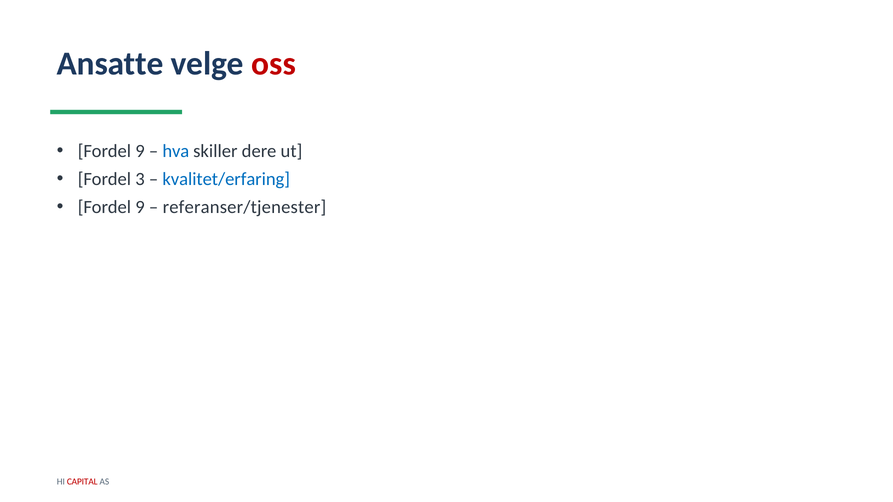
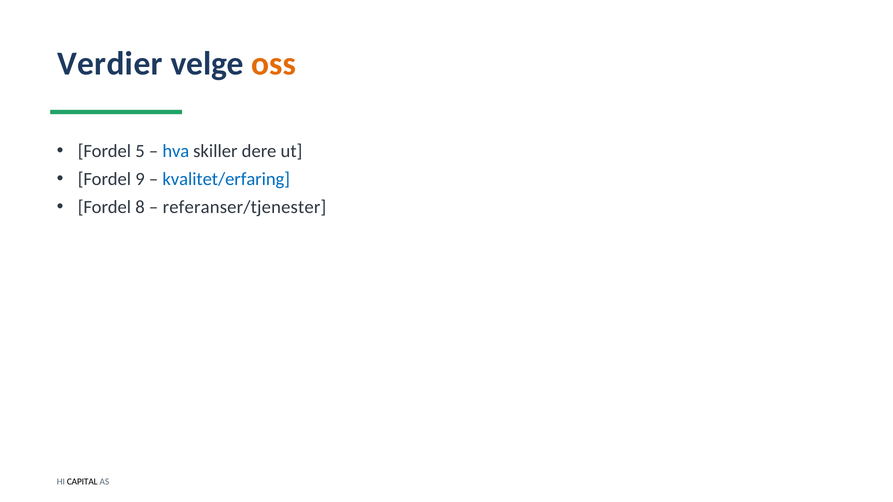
Ansatte: Ansatte -> Verdier (110, 64)
oss colour: red -> orange (274, 64)
9: 9 -> 5 (140, 151)
3: 3 -> 9 (140, 179)
9: 9 -> 8 (140, 207)
CAPITAL colour: red -> black (82, 482)
